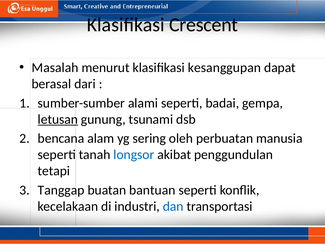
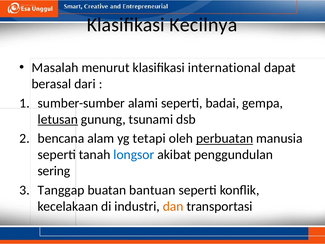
Crescent: Crescent -> Kecilnya (203, 25)
kesanggupan: kesanggupan -> international (224, 68)
sering: sering -> tetapi (149, 138)
perbuatan underline: none -> present (225, 138)
tetapi: tetapi -> sering (54, 171)
dan colour: blue -> orange (173, 206)
